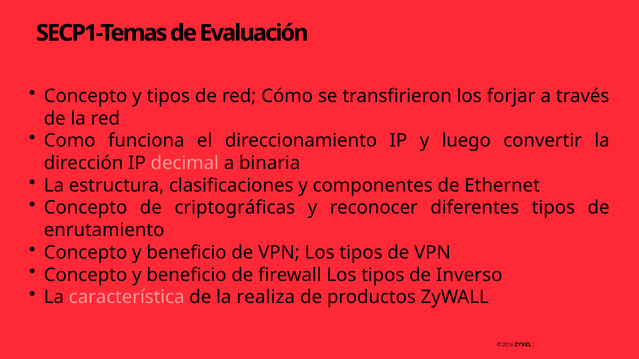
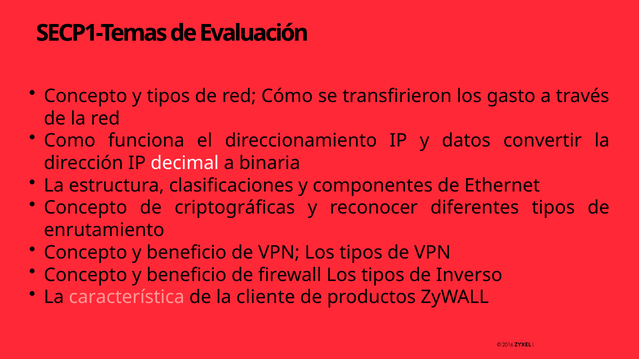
forjar: forjar -> gasto (511, 96)
luego: luego -> datos (466, 141)
decimal colour: pink -> white (185, 163)
realiza: realiza -> cliente (266, 298)
